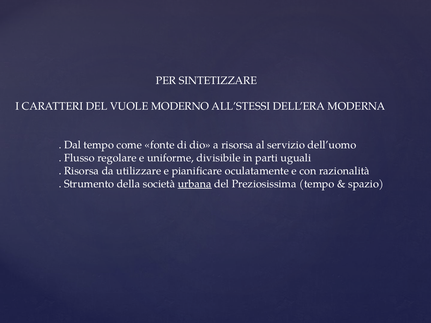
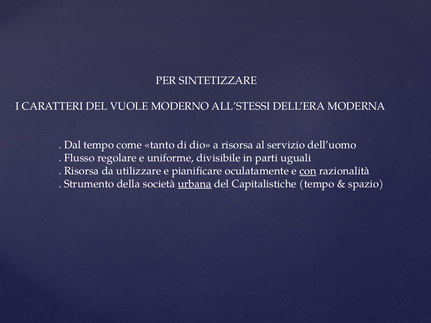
fonte: fonte -> tanto (160, 145)
con underline: none -> present (308, 171)
Preziosissima: Preziosissima -> Capitalistiche (264, 184)
